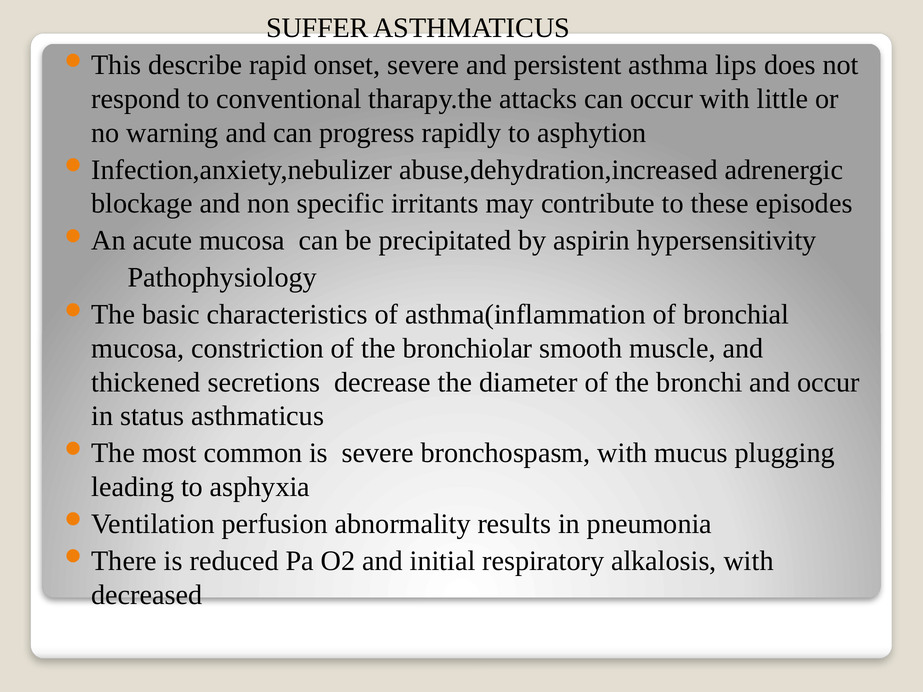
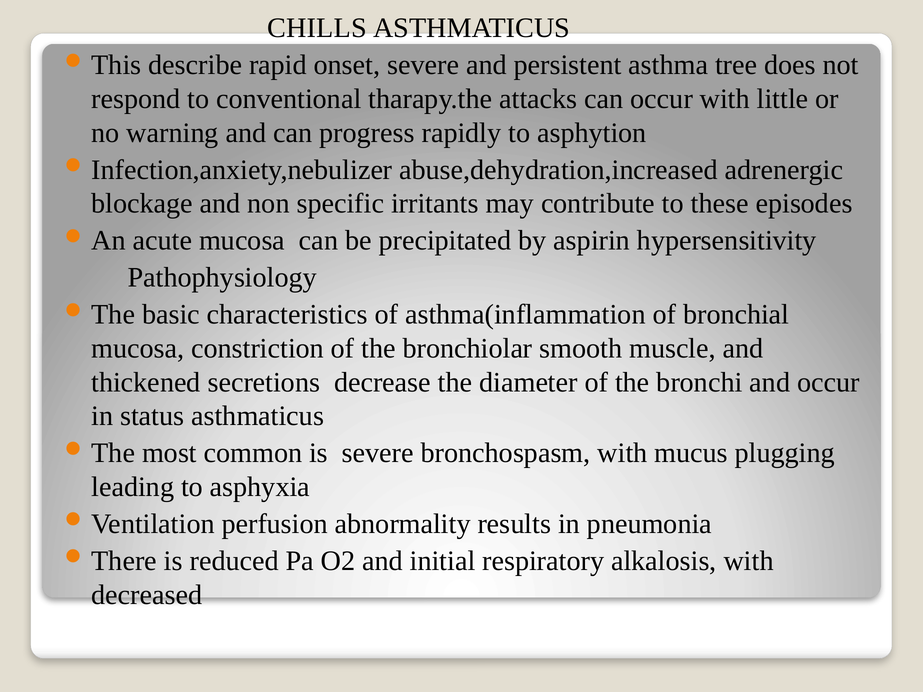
SUFFER: SUFFER -> CHILLS (317, 28)
lips: lips -> tree (736, 65)
